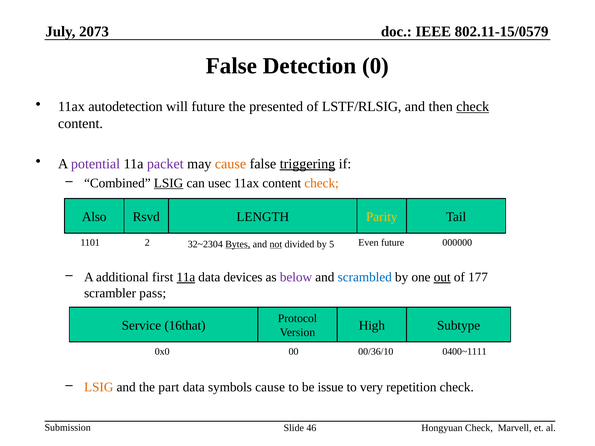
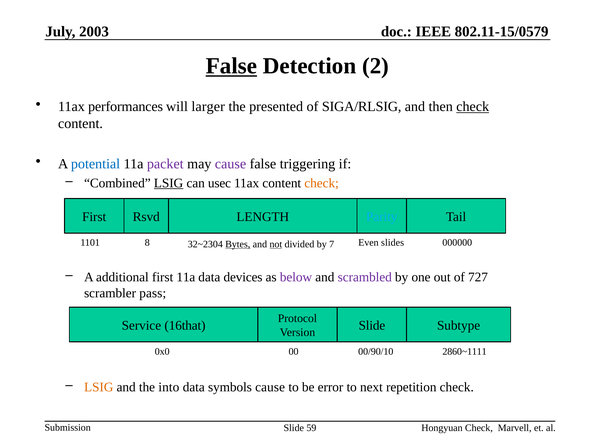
2073: 2073 -> 2003 (94, 32)
False underline: none -> present (231, 66)
0: 0 -> 2 (376, 66)
autodetection: autodetection -> performances (126, 107)
will future: future -> larger (208, 107)
LSTF/RLSIG: LSTF/RLSIG -> SIGA/RLSIG (362, 107)
potential colour: purple -> blue (96, 164)
cause colour: orange -> purple (231, 164)
triggering underline: present -> none (308, 164)
Also: Also -> First (94, 217)
Parity colour: yellow -> light blue (382, 217)
2: 2 -> 8 (147, 243)
5: 5 -> 7 (332, 244)
Even future: future -> slides (393, 243)
11a underline: present -> none (186, 277)
scrambled colour: blue -> purple (365, 277)
out underline: present -> none (442, 277)
177: 177 -> 727 (478, 277)
High: High -> Slide (372, 326)
00/36/10: 00/36/10 -> 00/90/10 (376, 352)
0400~1111: 0400~1111 -> 2860~1111 (465, 352)
part: part -> into (169, 387)
issue: issue -> error (331, 387)
very: very -> next (371, 387)
46: 46 -> 59 (311, 428)
